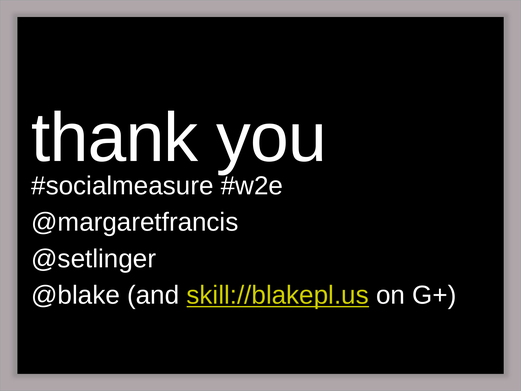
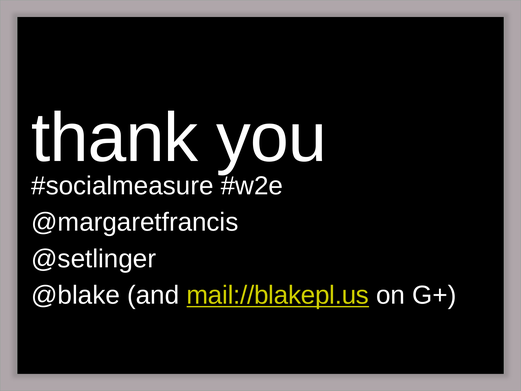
skill://blakepl.us: skill://blakepl.us -> mail://blakepl.us (278, 295)
